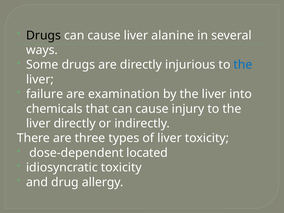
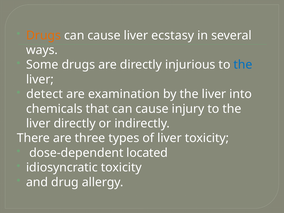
Drugs colour: black -> orange (44, 35)
alanine: alanine -> ecstasy (173, 35)
failure: failure -> detect (45, 94)
